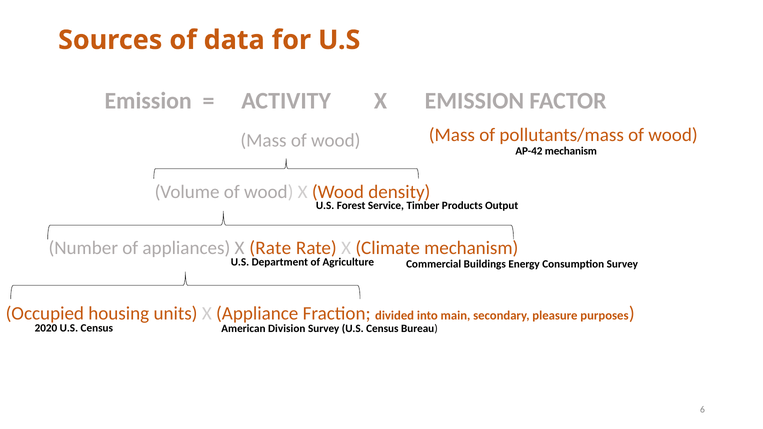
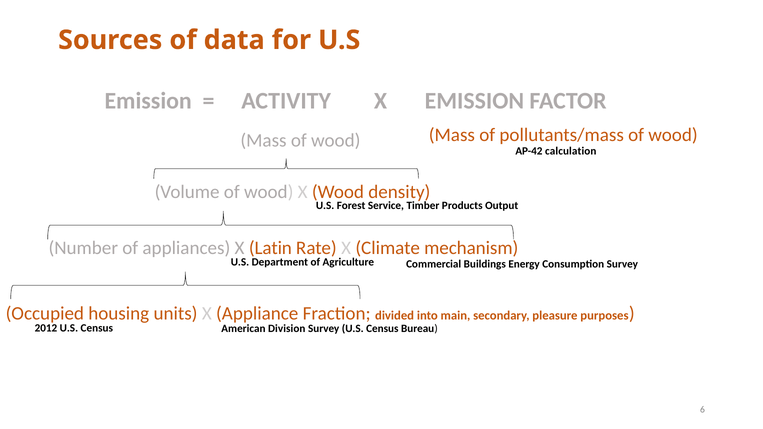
AP-42 mechanism: mechanism -> calculation (571, 151)
X Rate: Rate -> Latin (270, 248)
2020: 2020 -> 2012 (46, 328)
